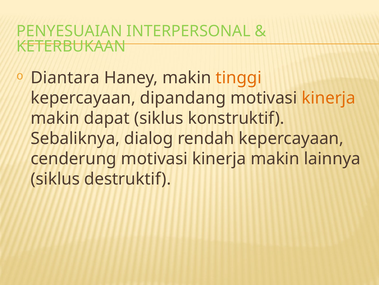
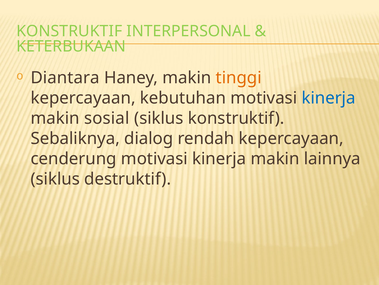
PENYESUAIAN: PENYESUAIAN -> KONSTRUKTIF (69, 31)
dipandang: dipandang -> kebutuhan (183, 98)
kinerja colour: orange -> blue (329, 98)
dapat: dapat -> sosial (107, 118)
